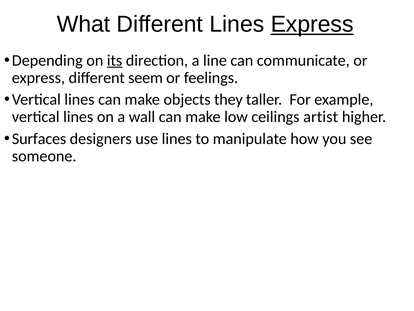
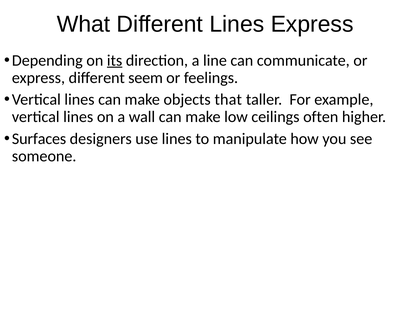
Express underline: present -> none (312, 24)
they: they -> that (228, 99)
artist: artist -> often (321, 117)
